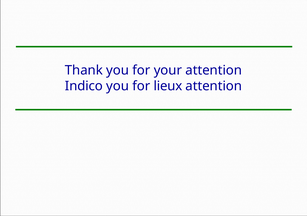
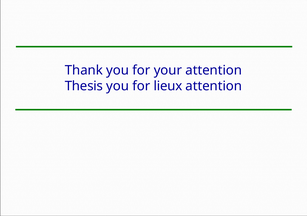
Indico: Indico -> Thesis (84, 86)
